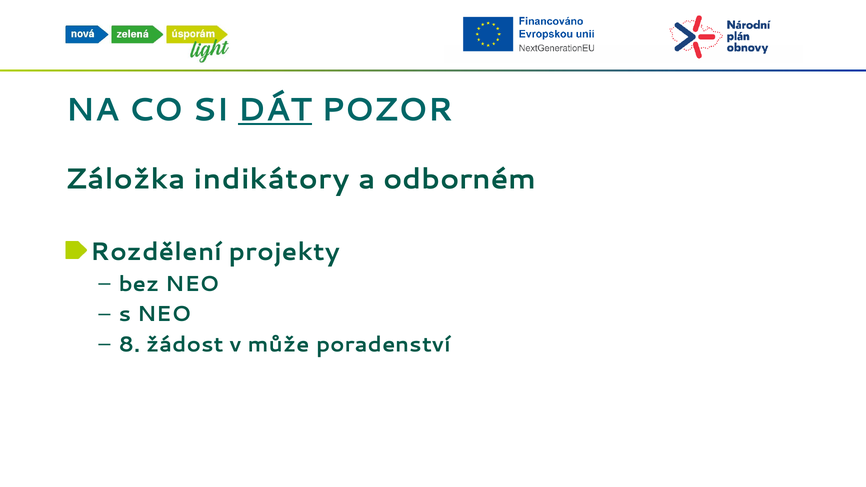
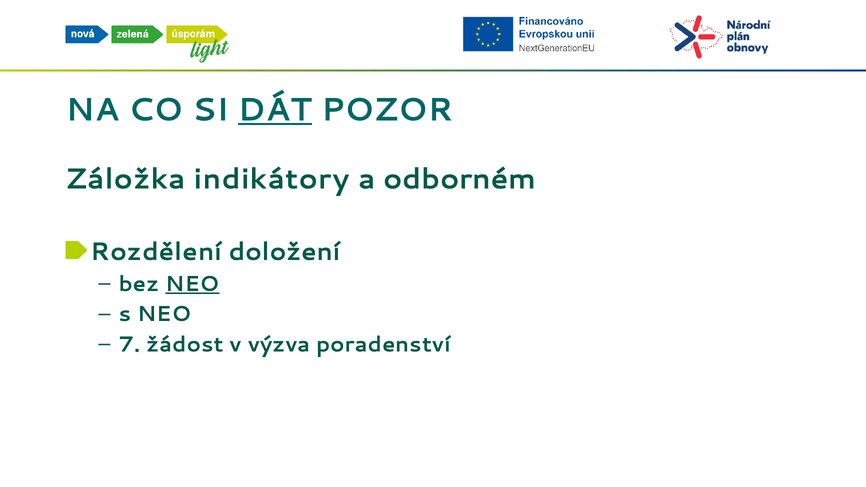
projekty: projekty -> doložení (285, 252)
NEO underline: none -> present (192, 284)
8: 8 -> 7 (129, 345)
může: může -> výzva (279, 345)
